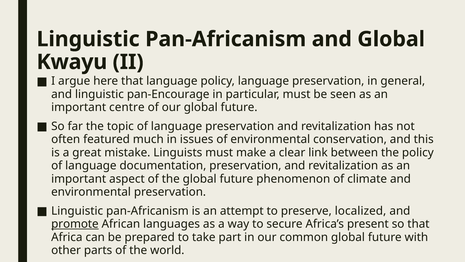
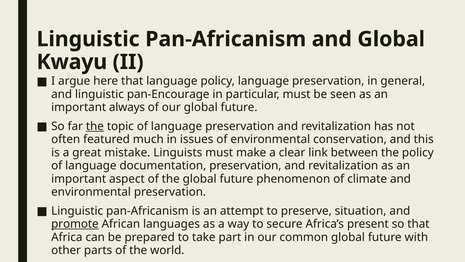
centre: centre -> always (127, 107)
the underline: none -> present (95, 126)
localized: localized -> situation (361, 211)
